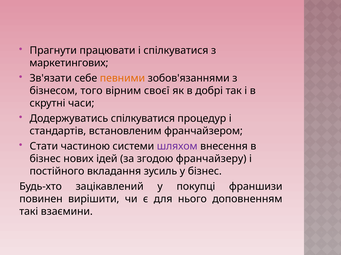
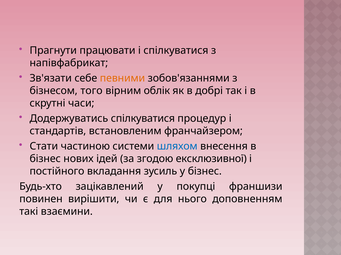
маркетингових: маркетингових -> напівфабрикат (69, 63)
своєї: своєї -> облік (157, 91)
шляхом colour: purple -> blue (177, 147)
франчайзеру: франчайзеру -> ексклюзивної (211, 159)
